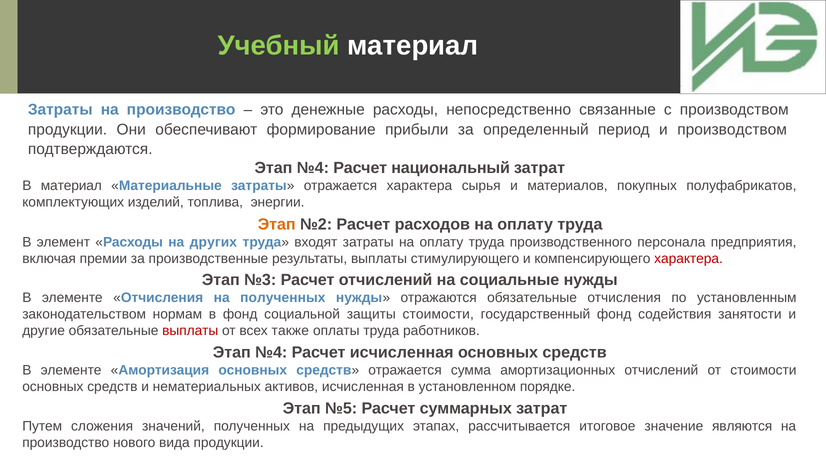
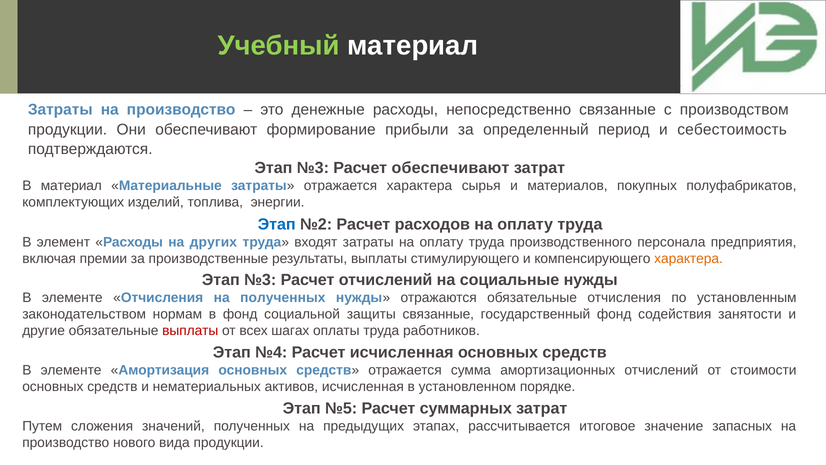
и производством: производством -> себестоимость (732, 129)
№4: №4 -> №3 (313, 168)
Расчет национальный: национальный -> обеспечивают (450, 168)
Этап colour: orange -> blue (277, 224)
характера colour: red -> orange (689, 259)
защиты стоимости: стоимости -> связанные (438, 314)
также: также -> шагах (290, 331)
являются: являются -> запасных (742, 426)
